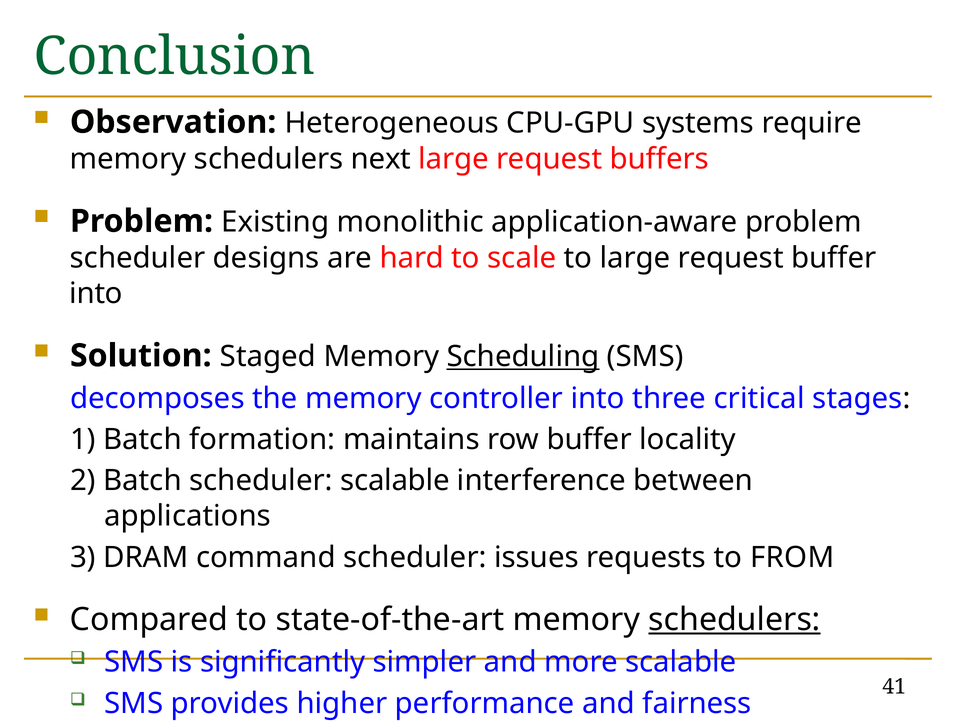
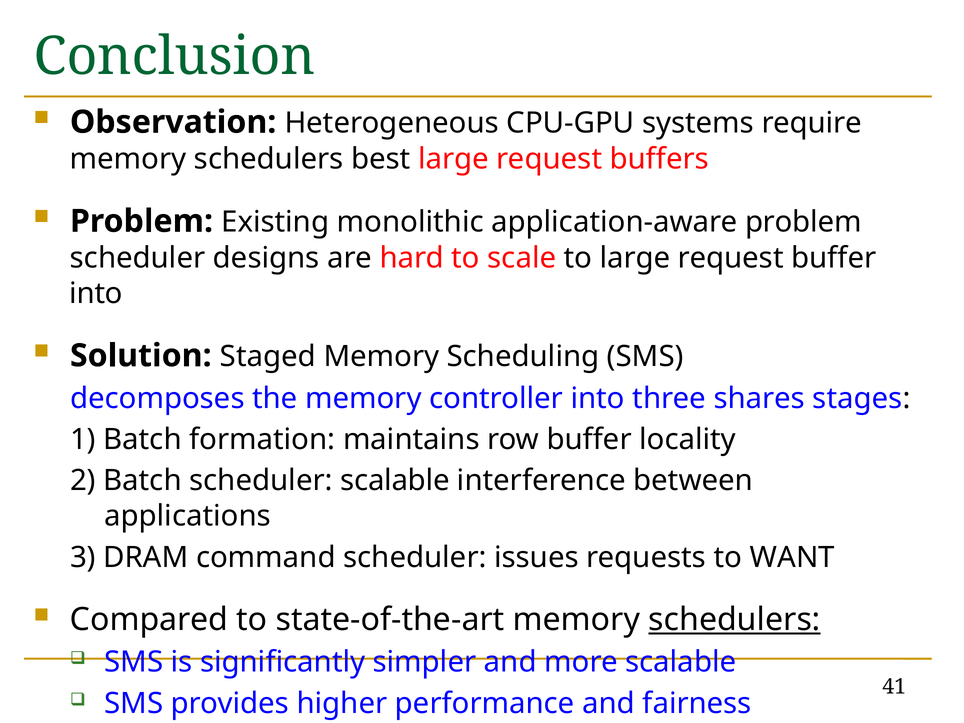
next: next -> best (381, 159)
Scheduling underline: present -> none (523, 357)
critical: critical -> shares (759, 398)
FROM: FROM -> WANT (792, 557)
